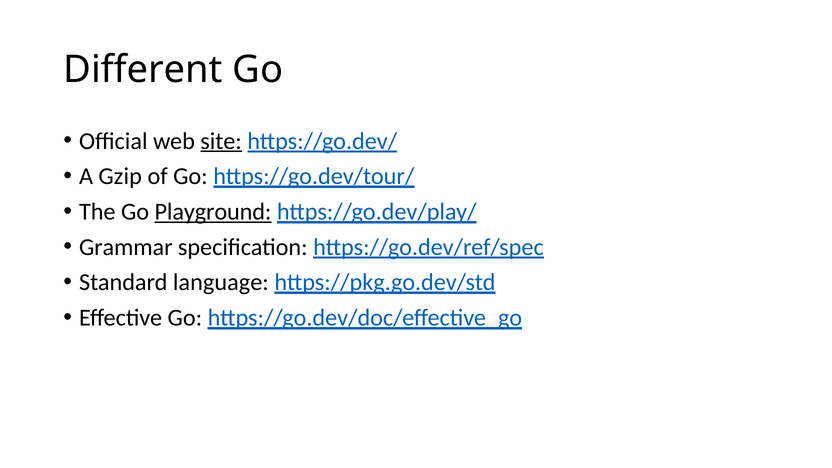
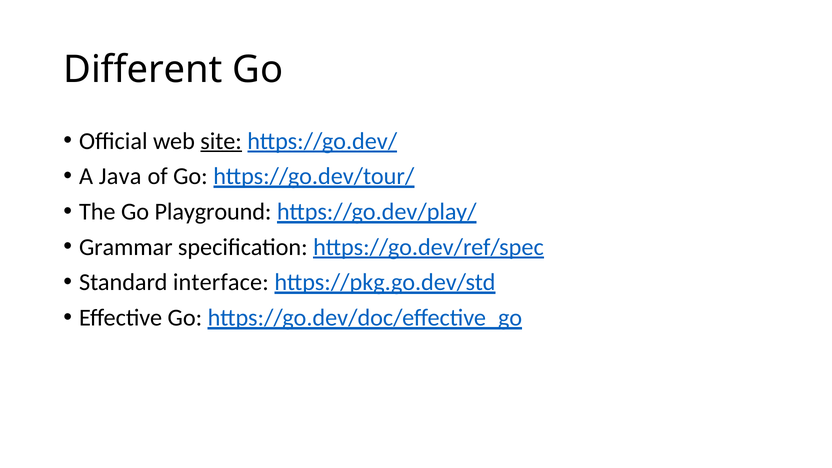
Gzip: Gzip -> Java (120, 176)
Playground underline: present -> none (213, 212)
language: language -> interface (221, 282)
